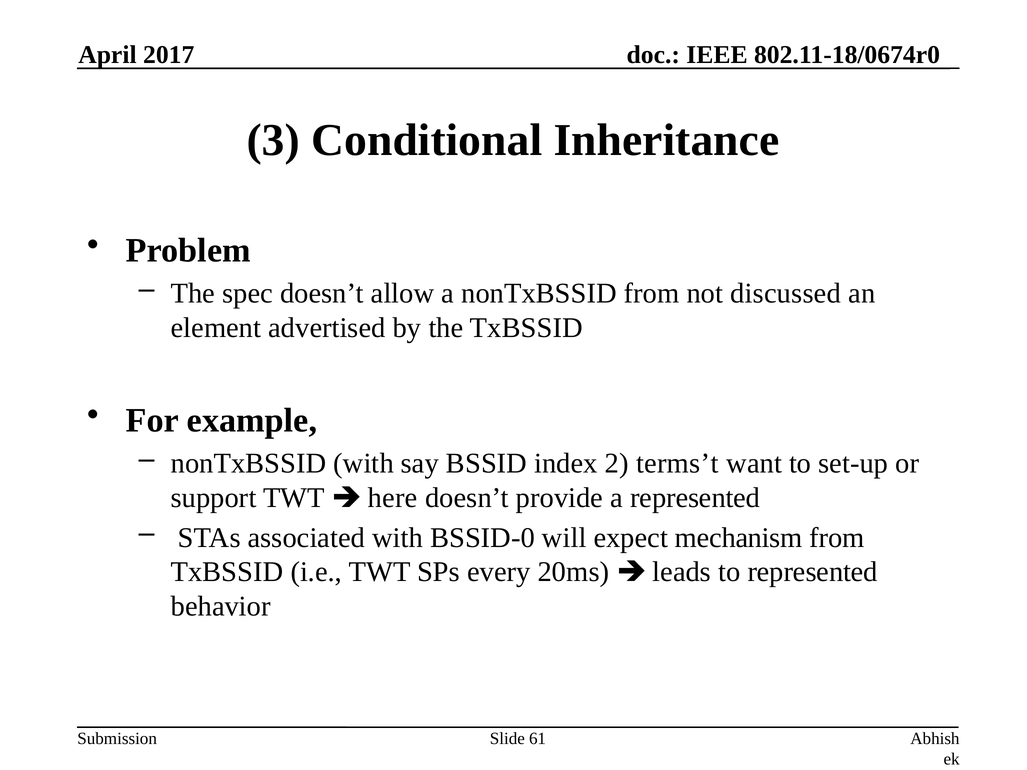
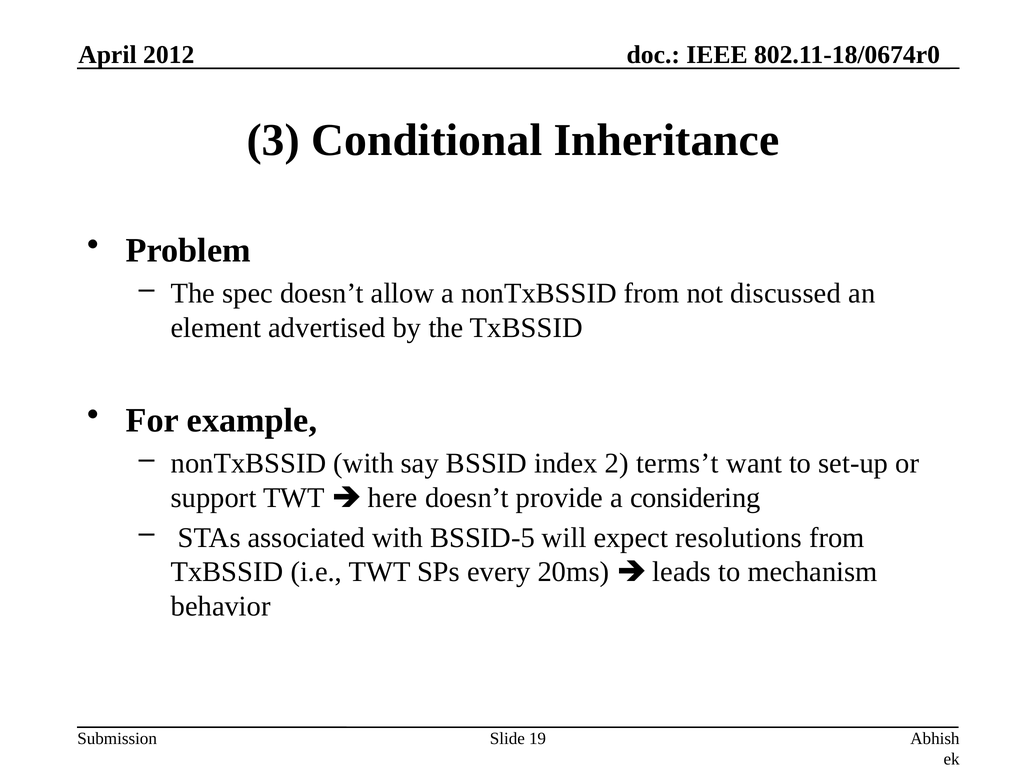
2017: 2017 -> 2012 (169, 55)
a represented: represented -> considering (695, 498)
BSSID-0: BSSID-0 -> BSSID-5 (482, 538)
mechanism: mechanism -> resolutions (738, 538)
to represented: represented -> mechanism (813, 572)
61: 61 -> 19 (538, 739)
